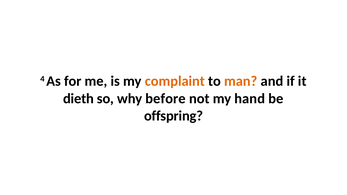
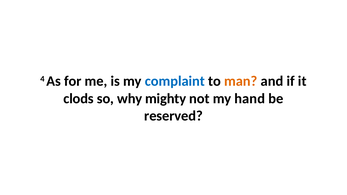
complaint colour: orange -> blue (175, 81)
dieth: dieth -> clods (78, 99)
before: before -> mighty (166, 99)
offspring: offspring -> reserved (173, 116)
